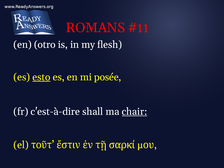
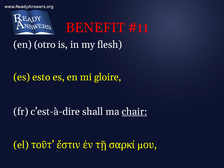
ROMANS: ROMANS -> BENEFIT (95, 28)
esto underline: present -> none (41, 77)
posée: posée -> gloire (108, 77)
